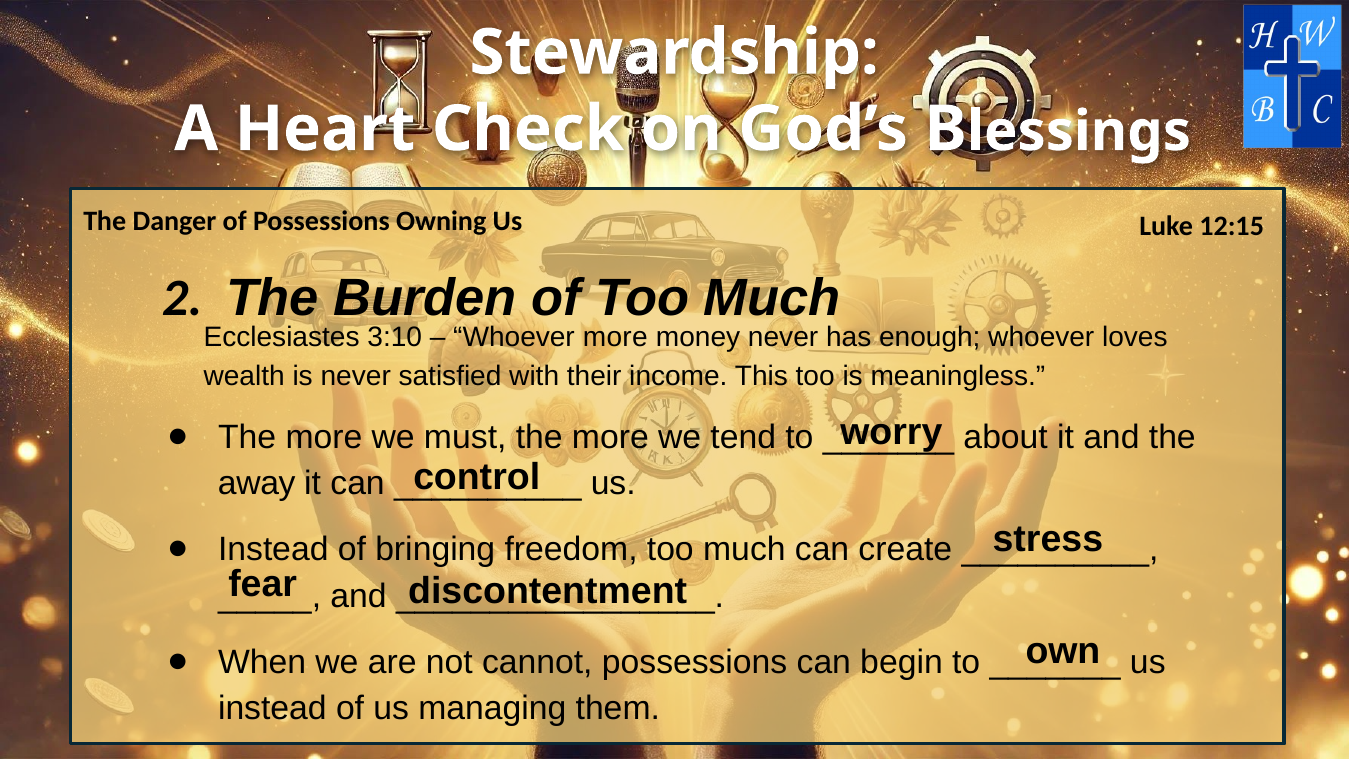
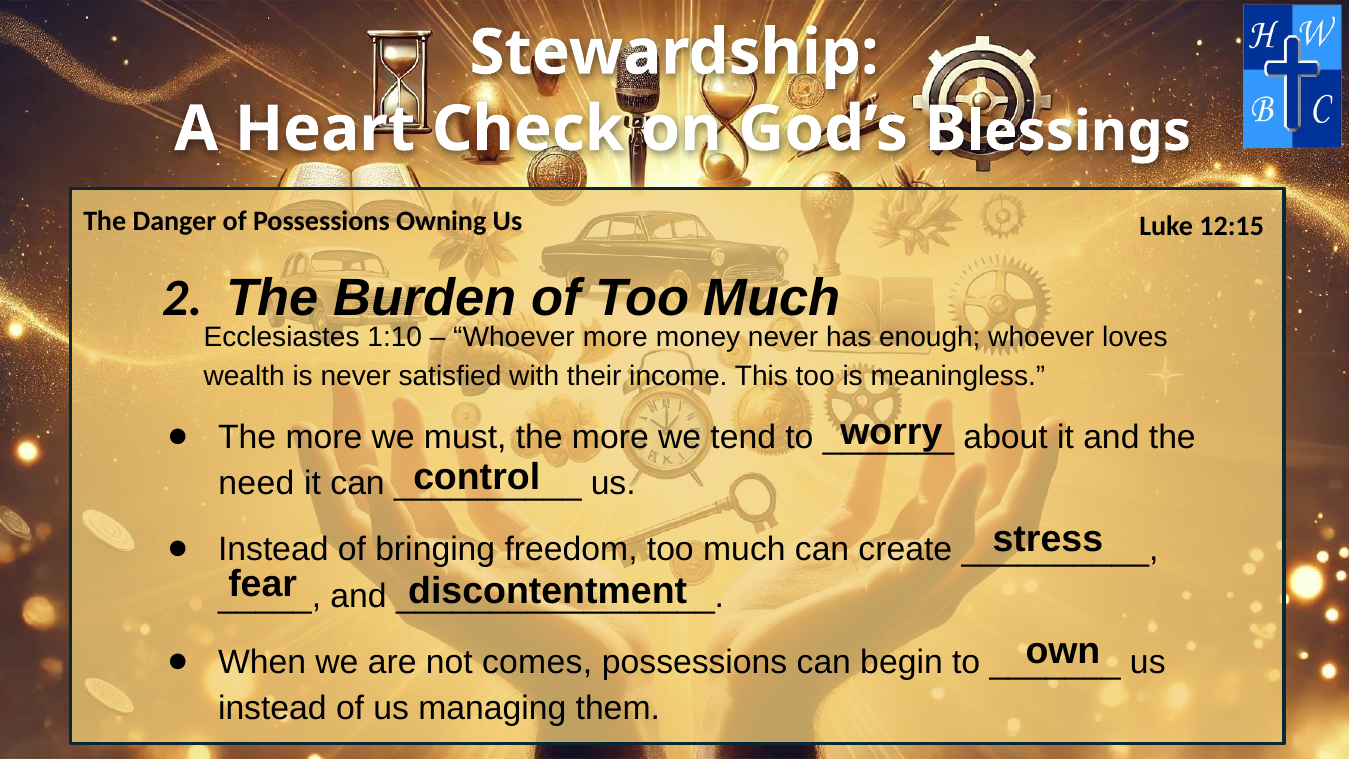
3:10: 3:10 -> 1:10 (395, 337)
away: away -> need (256, 484)
cannot: cannot -> comes (537, 662)
